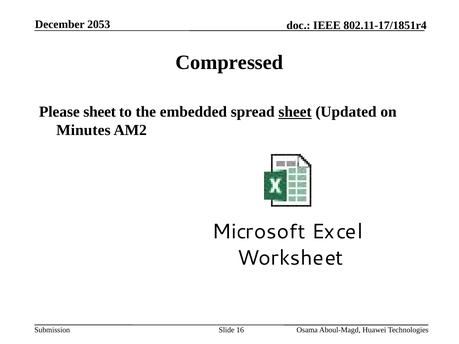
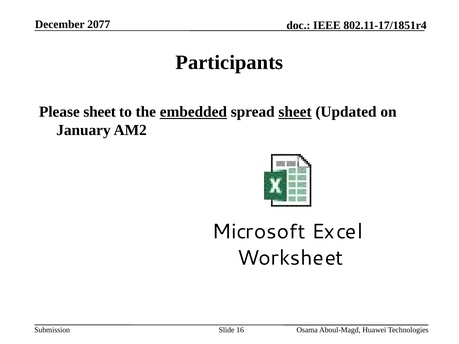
2053: 2053 -> 2077 (99, 24)
Compressed: Compressed -> Participants (229, 63)
embedded underline: none -> present (193, 112)
Minutes: Minutes -> January (83, 130)
